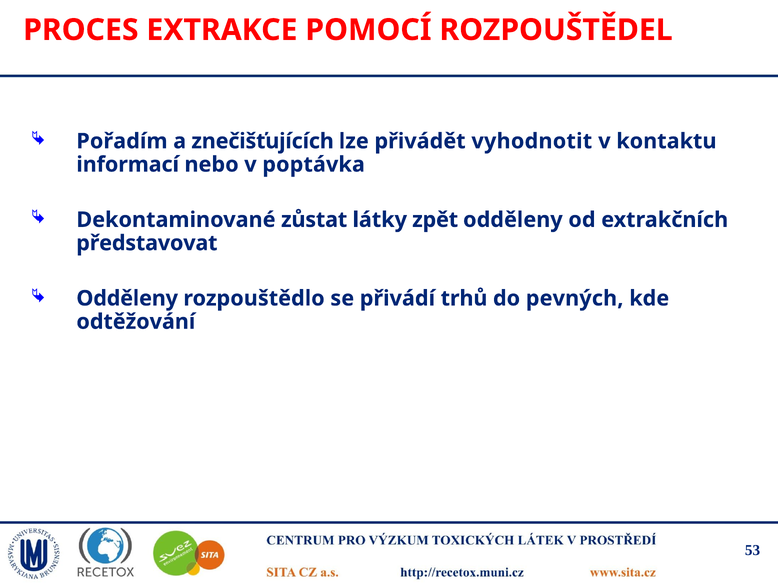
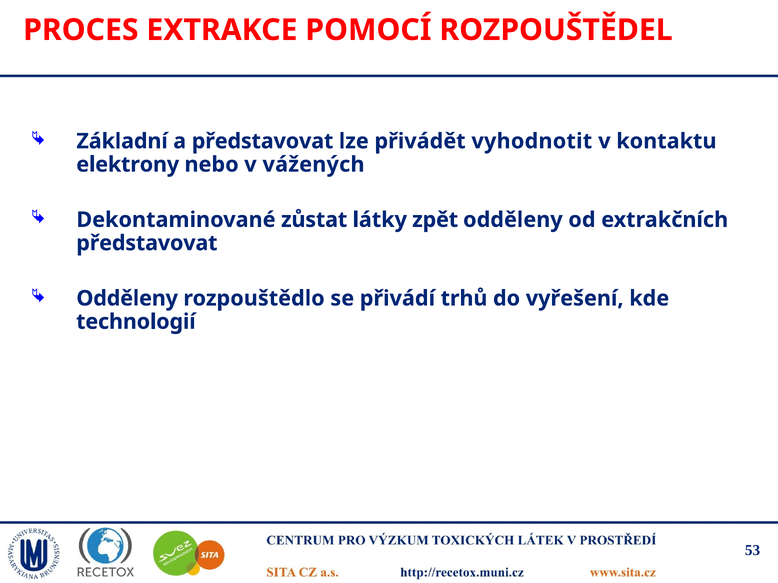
Pořadím: Pořadím -> Základní (122, 141)
a znečišťujících: znečišťujících -> představovat (263, 141)
informací: informací -> elektrony (128, 165)
poptávka: poptávka -> vážených (314, 165)
pevných: pevných -> vyřešení (575, 299)
odtěžování: odtěžování -> technologií (136, 322)
